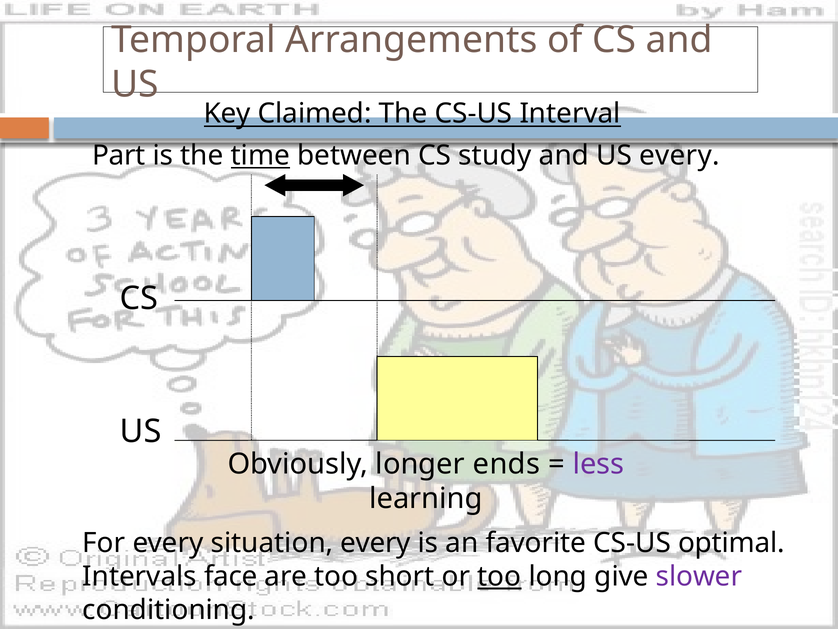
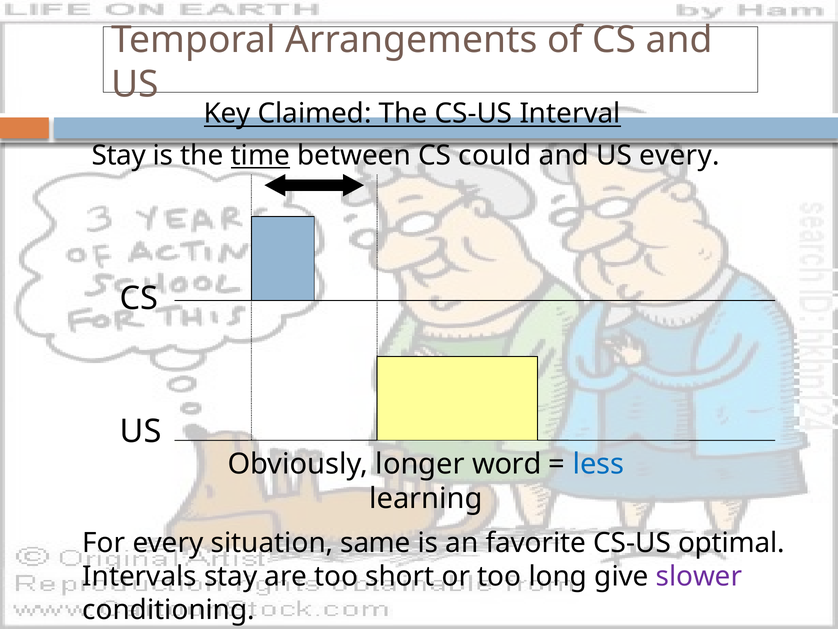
Part: Part -> Stay (119, 156)
study: study -> could (495, 156)
ends: ends -> word (507, 464)
less colour: purple -> blue (598, 464)
situation every: every -> same (376, 543)
Intervals face: face -> stay (231, 576)
too underline: present -> none (499, 576)
